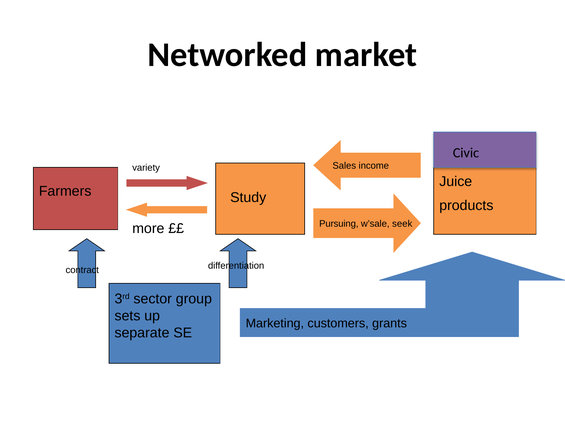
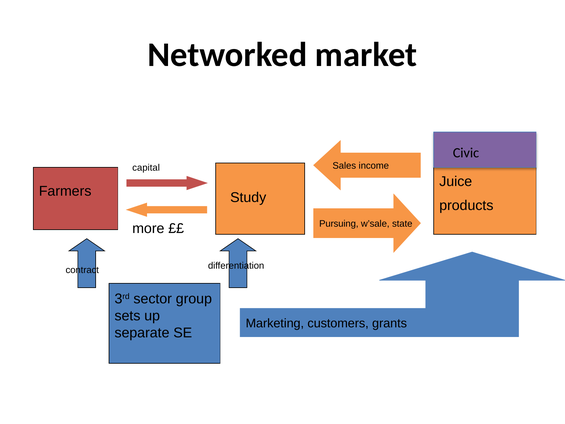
variety: variety -> capital (146, 168)
seek: seek -> state (402, 224)
